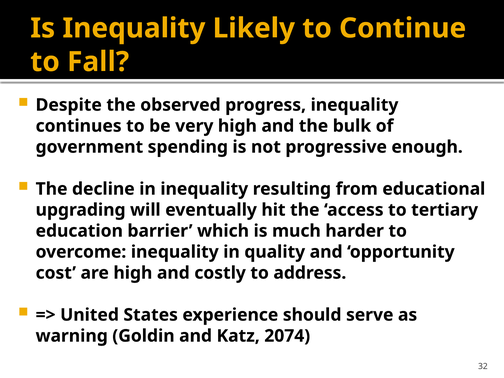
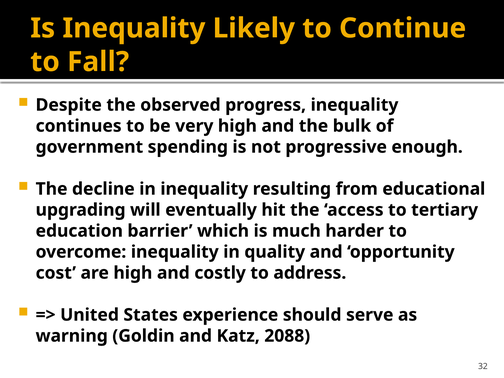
2074: 2074 -> 2088 (287, 336)
